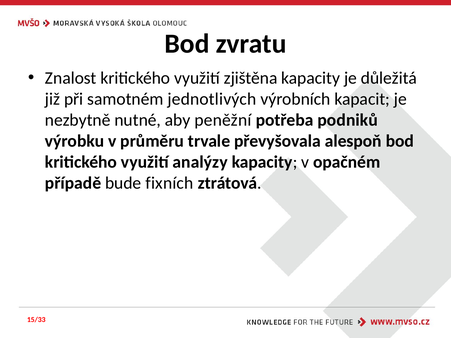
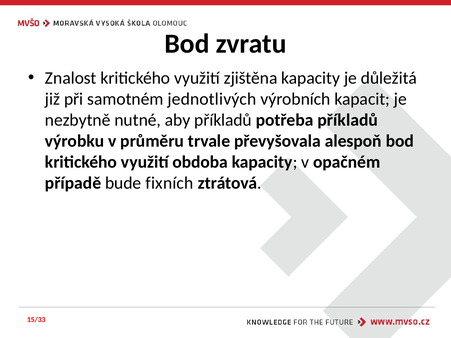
aby peněžní: peněžní -> příkladů (223, 120)
potřeba podniků: podniků -> příkladů (348, 120)
analýzy: analýzy -> obdoba (200, 162)
